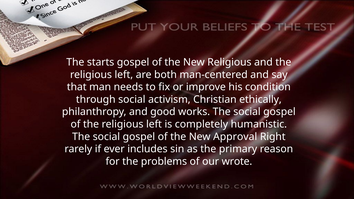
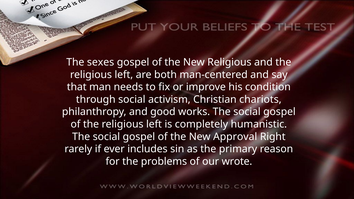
starts: starts -> sexes (101, 62)
ethically: ethically -> chariots (260, 99)
